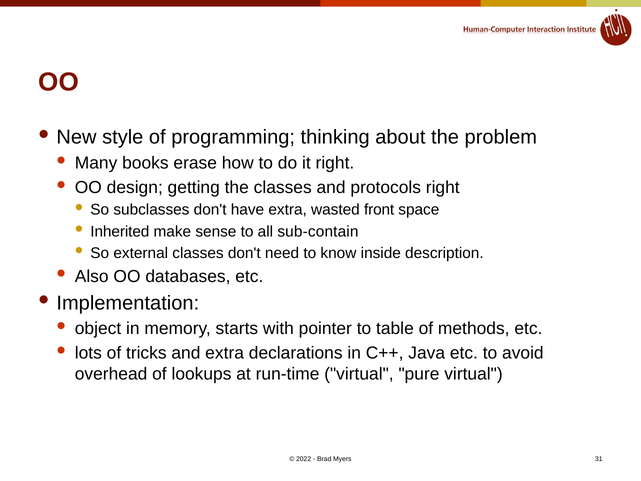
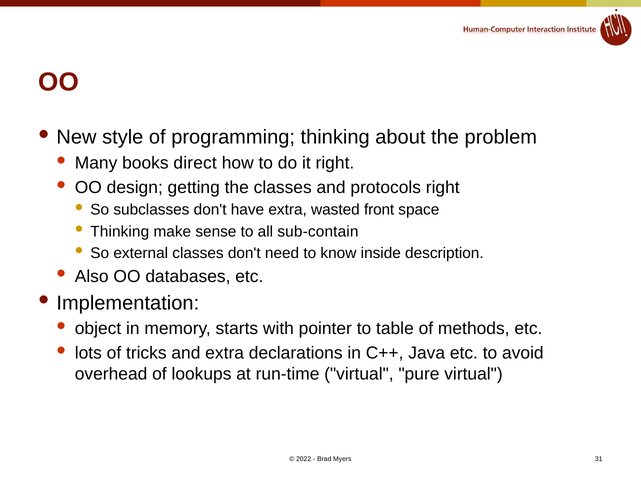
erase: erase -> direct (195, 163)
Inherited: Inherited -> Thinking (120, 231)
